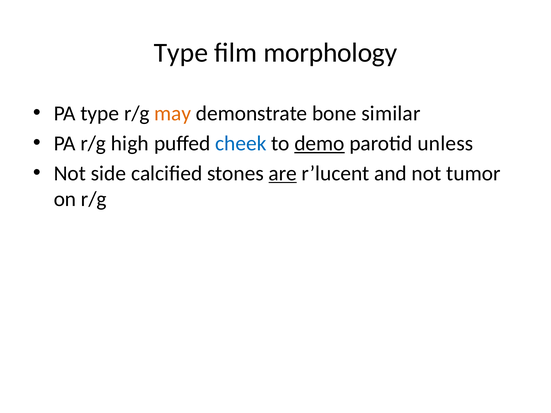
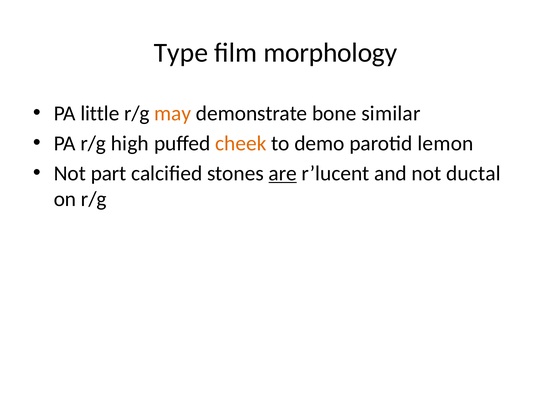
PA type: type -> little (100, 113)
cheek colour: blue -> orange (241, 143)
demo underline: present -> none (319, 143)
unless: unless -> lemon (445, 143)
side: side -> part (109, 173)
tumor: tumor -> ductal (473, 173)
